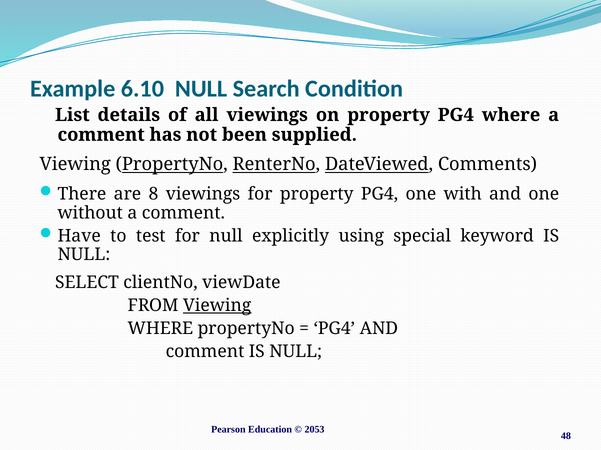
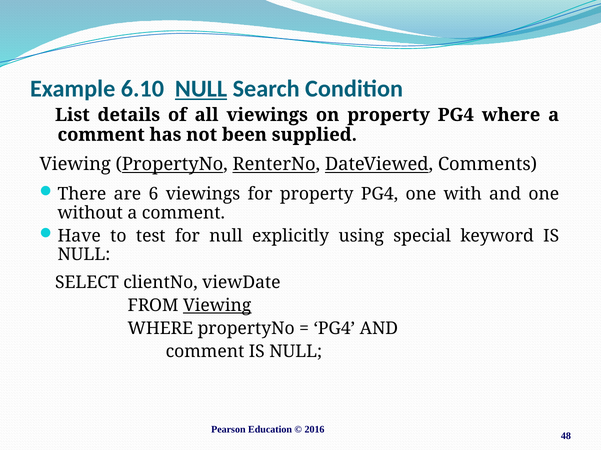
NULL underline: none -> present (201, 89)
8: 8 -> 6 (154, 194)
2053: 2053 -> 2016 (315, 430)
